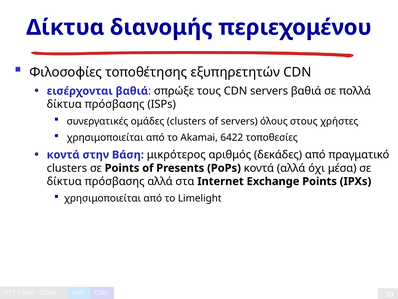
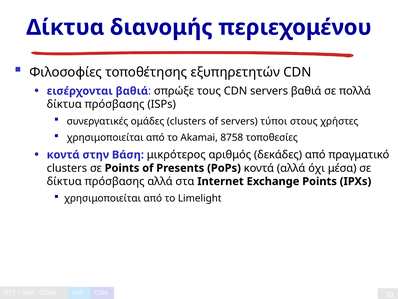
όλους: όλους -> τύποι (274, 121)
6422: 6422 -> 8758 (232, 137)
